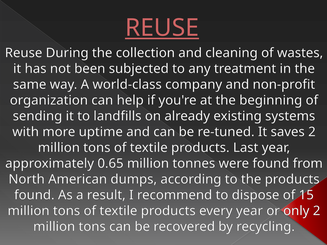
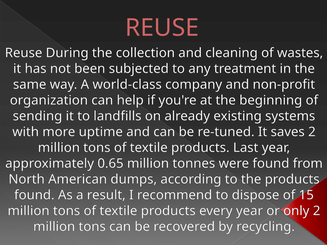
REUSE underline: present -> none (162, 28)
